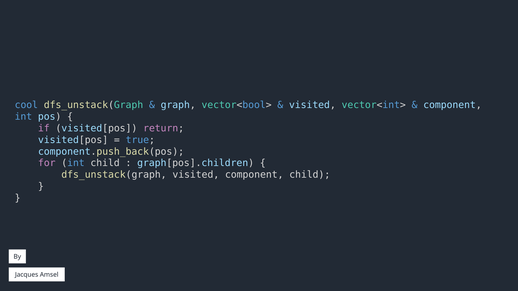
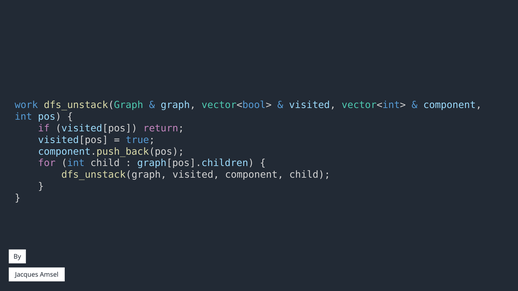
cool: cool -> work (26, 105)
